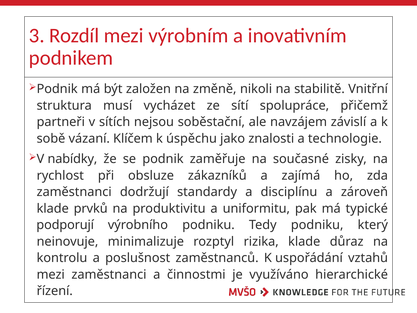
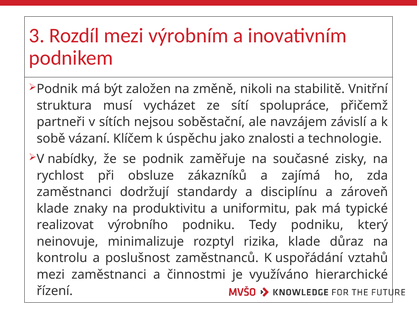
prvků: prvků -> znaky (91, 208)
podporují: podporují -> realizovat (65, 225)
